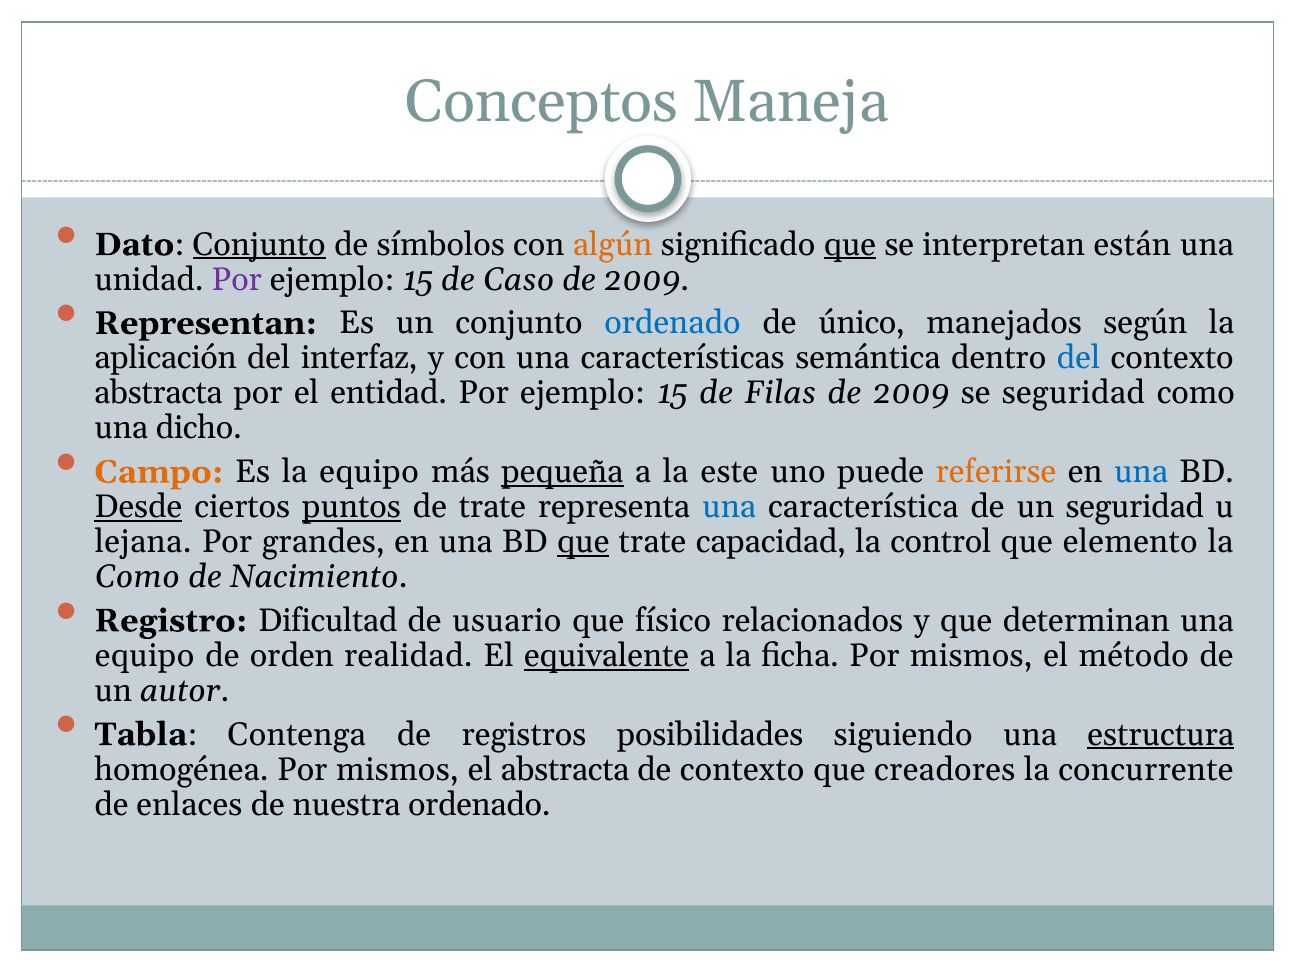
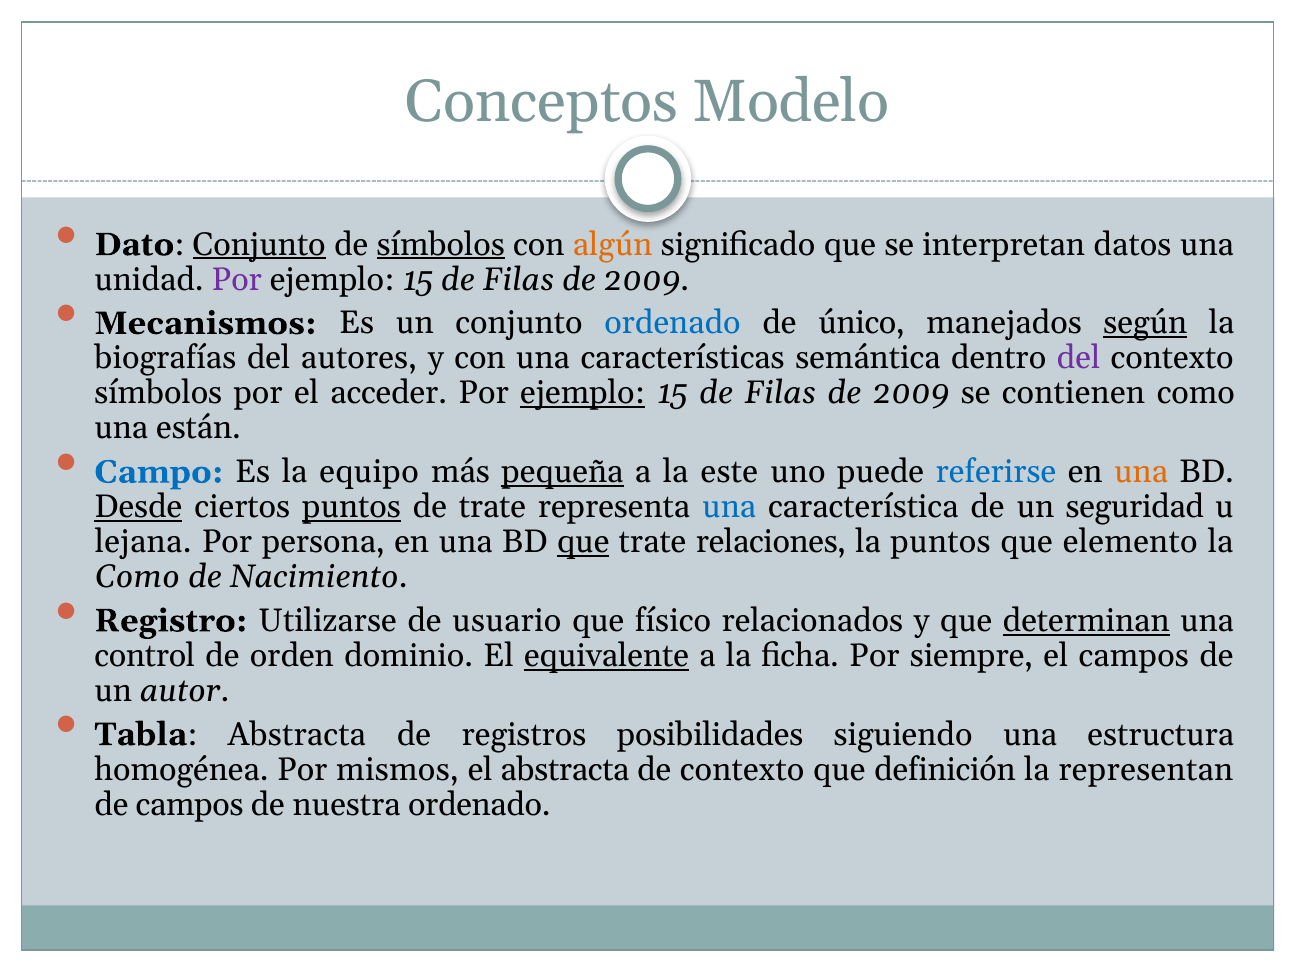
Maneja: Maneja -> Modelo (791, 102)
símbolos underline: none -> present (441, 245)
que underline: present -> none (850, 245)
están: están -> datos (1132, 245)
Caso: Caso -> Filas (519, 280)
Representan: Representan -> Mecanismos (206, 323)
según underline: none -> present (1145, 323)
aplicación: aplicación -> biografías (165, 358)
interfaz: interfaz -> autores (359, 358)
del colour: blue -> purple (1079, 358)
abstracta: abstracta -> símbolos (158, 393)
entidad: entidad -> acceder (389, 393)
ejemplo underline: none -> present (582, 393)
se seguridad: seguridad -> contienen (1073, 393)
dicho: dicho -> están (199, 428)
Campo colour: orange -> blue (159, 472)
referirse colour: orange -> blue (996, 472)
una colour: blue -> orange (1141, 472)
grandes: grandes -> persona (323, 542)
capacidad: capacidad -> relaciones (771, 542)
la control: control -> puntos (941, 542)
Dificultad: Dificultad -> Utilizarse (328, 621)
determinan underline: none -> present (1086, 621)
equipo: equipo -> control (145, 656)
realidad: realidad -> dominio (409, 656)
ficha Por mismos: mismos -> siempre (972, 656)
el método: método -> campos (1134, 656)
Tabla Contenga: Contenga -> Abstracta (297, 734)
estructura underline: present -> none (1161, 734)
creadores: creadores -> definición (945, 769)
concurrente: concurrente -> representan (1146, 769)
de enlaces: enlaces -> campos (190, 804)
